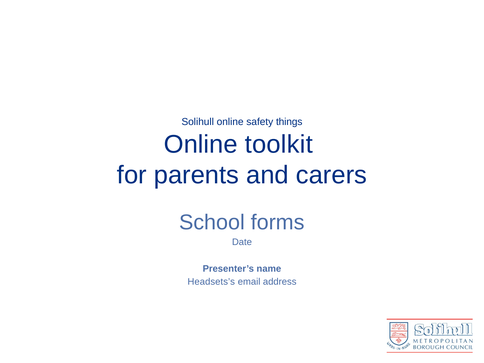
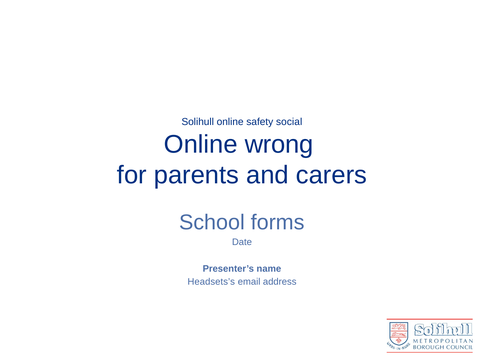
things: things -> social (289, 122)
toolkit: toolkit -> wrong (279, 144)
